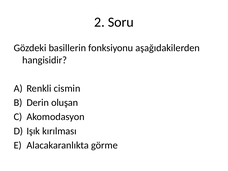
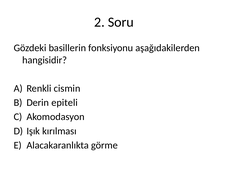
oluşan: oluşan -> epiteli (65, 103)
